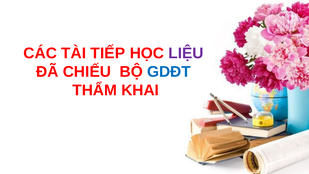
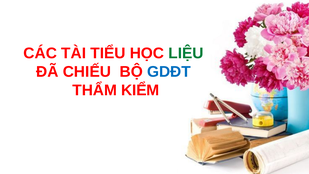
TIẾP: TIẾP -> TIỂU (108, 53)
LIỆU colour: purple -> green (186, 53)
KHAI: KHAI -> KIỂM (140, 90)
